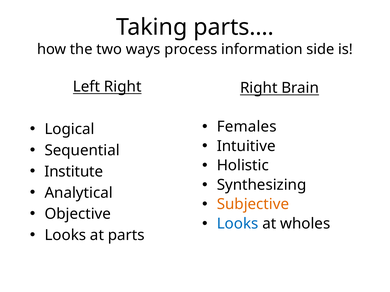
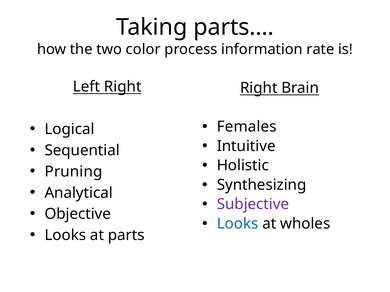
ways: ways -> color (143, 49)
side: side -> rate (320, 49)
Institute: Institute -> Pruning (74, 172)
Subjective colour: orange -> purple (253, 205)
